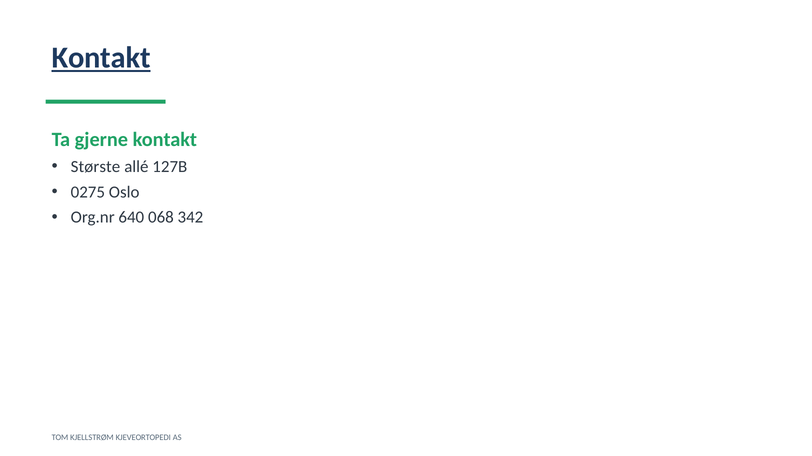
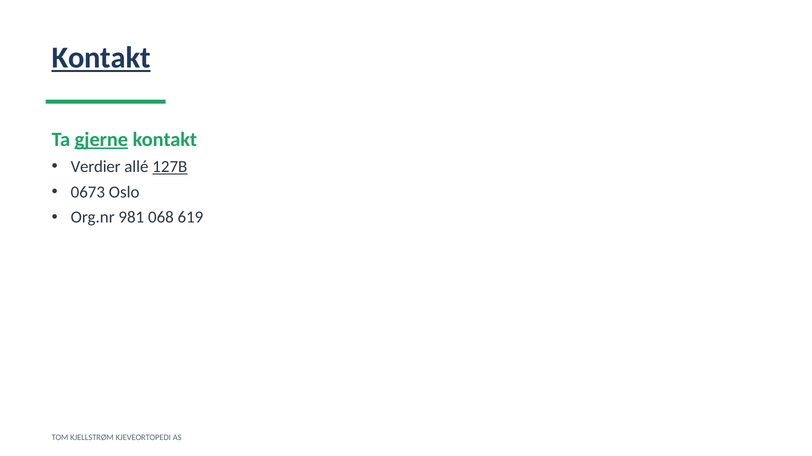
gjerne underline: none -> present (101, 140)
Største: Største -> Verdier (96, 167)
127B underline: none -> present (170, 167)
0275: 0275 -> 0673 (88, 192)
640: 640 -> 981 (131, 218)
342: 342 -> 619 (190, 218)
